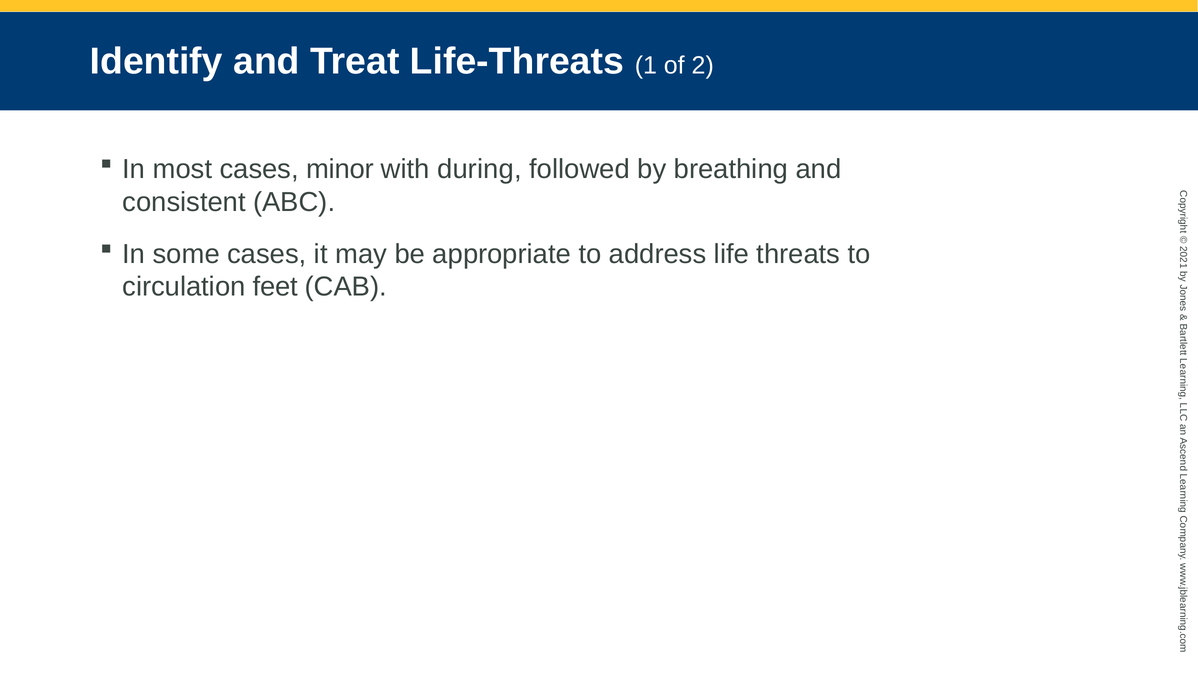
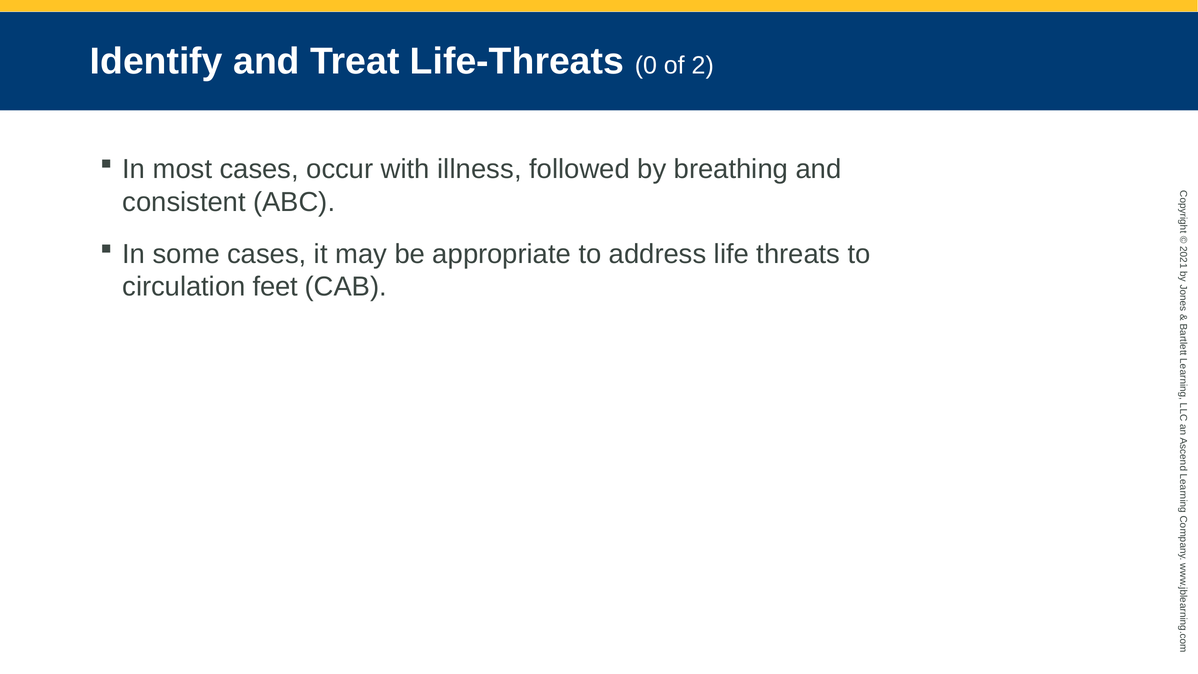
Life-Threats 1: 1 -> 0 (646, 66)
minor: minor -> occur (340, 169)
during: during -> illness (479, 169)
